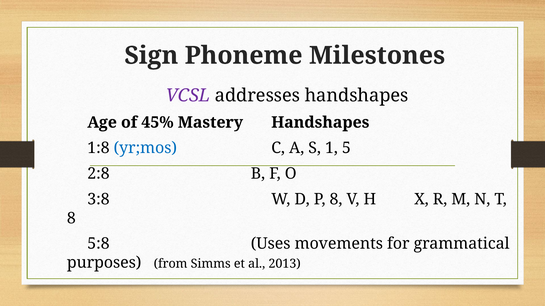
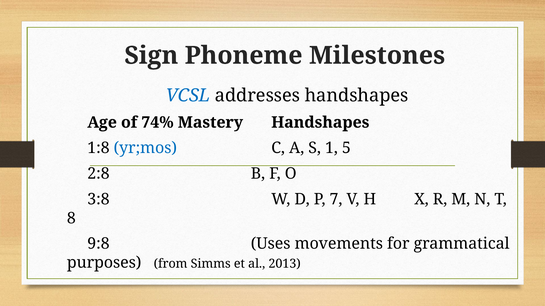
VCSL colour: purple -> blue (188, 96)
45%: 45% -> 74% (157, 123)
P 8: 8 -> 7 (336, 200)
5:8: 5:8 -> 9:8 (98, 244)
